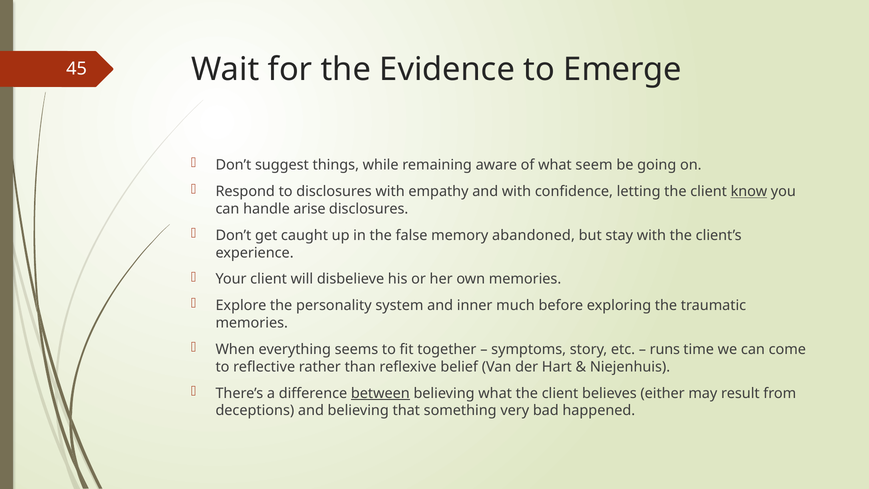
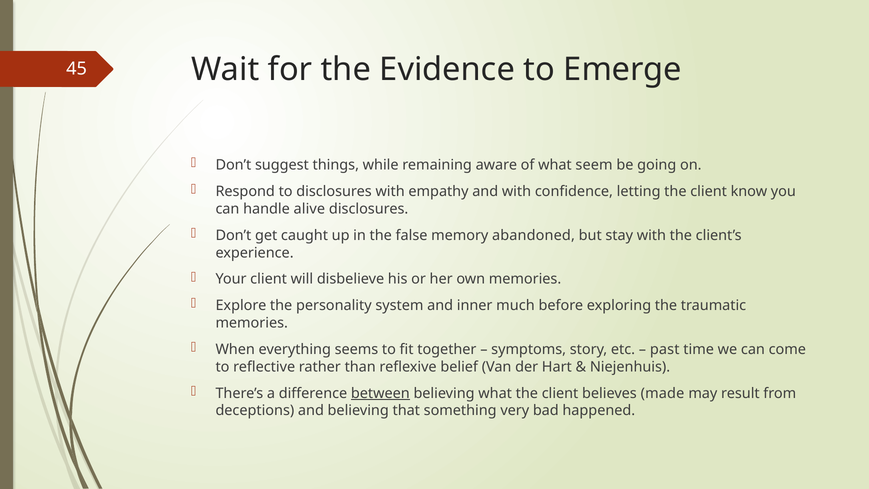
know underline: present -> none (749, 191)
arise: arise -> alive (309, 209)
runs: runs -> past (665, 349)
either: either -> made (662, 393)
